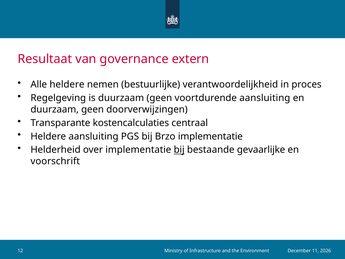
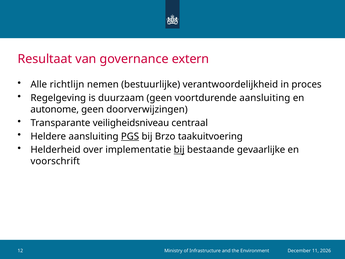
Alle heldere: heldere -> richtlijn (67, 84)
duurzaam: duurzaam -> autonome (55, 109)
kostencalculaties: kostencalculaties -> veiligheidsniveau (131, 123)
PGS underline: none -> present (130, 136)
Brzo implementatie: implementatie -> taakuitvoering (210, 136)
